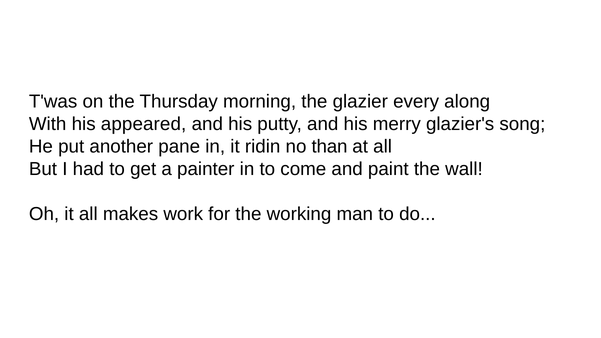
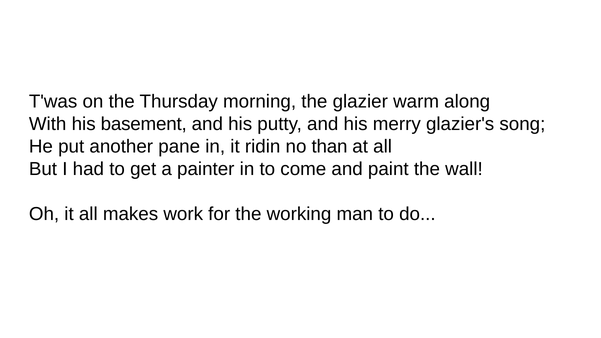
every: every -> warm (416, 102)
appeared: appeared -> basement (144, 124)
